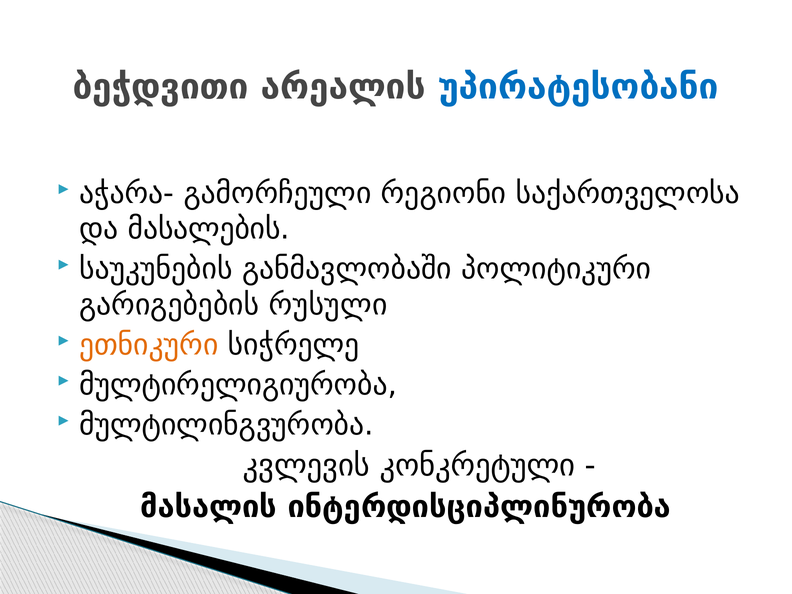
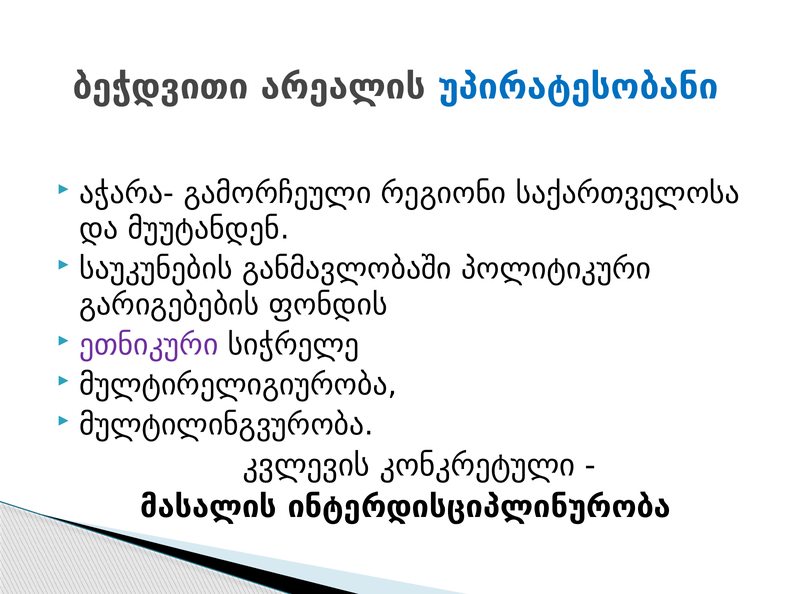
მასალების: მასალების -> მუუტანდენ (209, 229)
რუსული: რუსული -> ფონდის (328, 305)
ეთნიკური colour: orange -> purple (149, 345)
